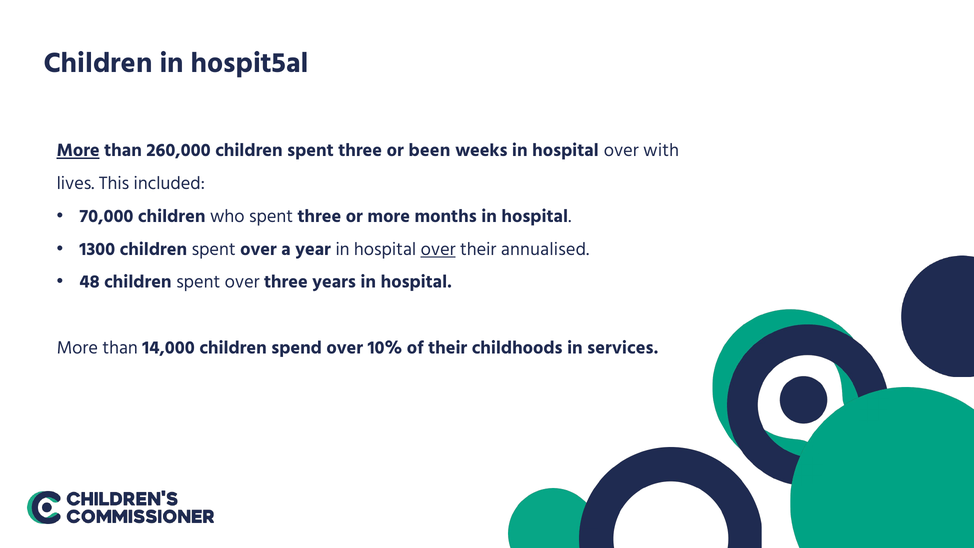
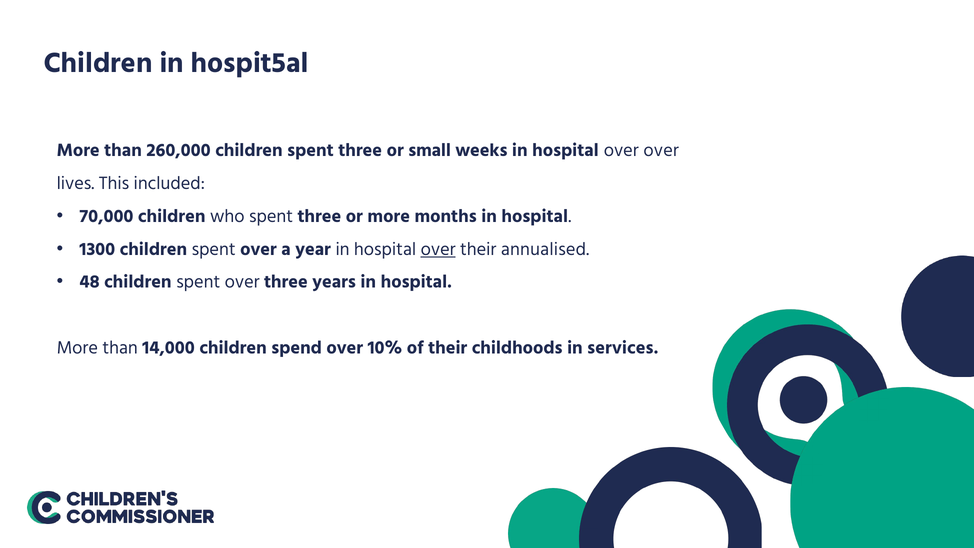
More underline: present -> none (78, 150)
been: been -> small (430, 150)
over with: with -> over (661, 150)
